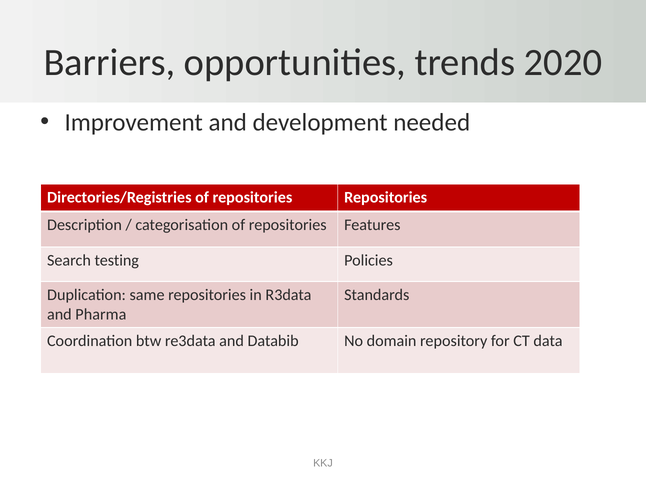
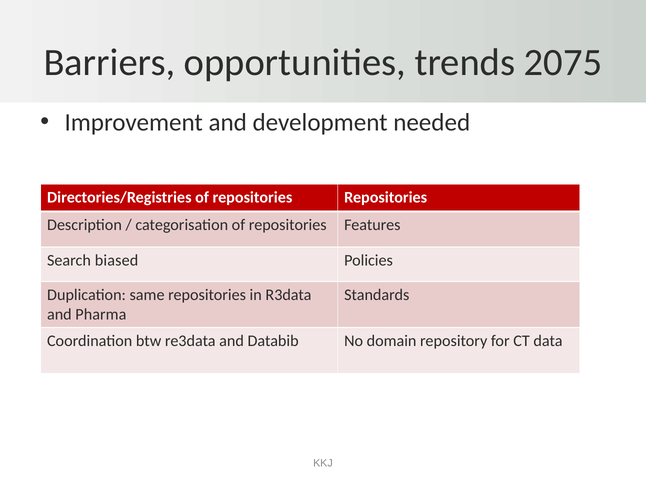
2020: 2020 -> 2075 (563, 62)
testing: testing -> biased (117, 260)
